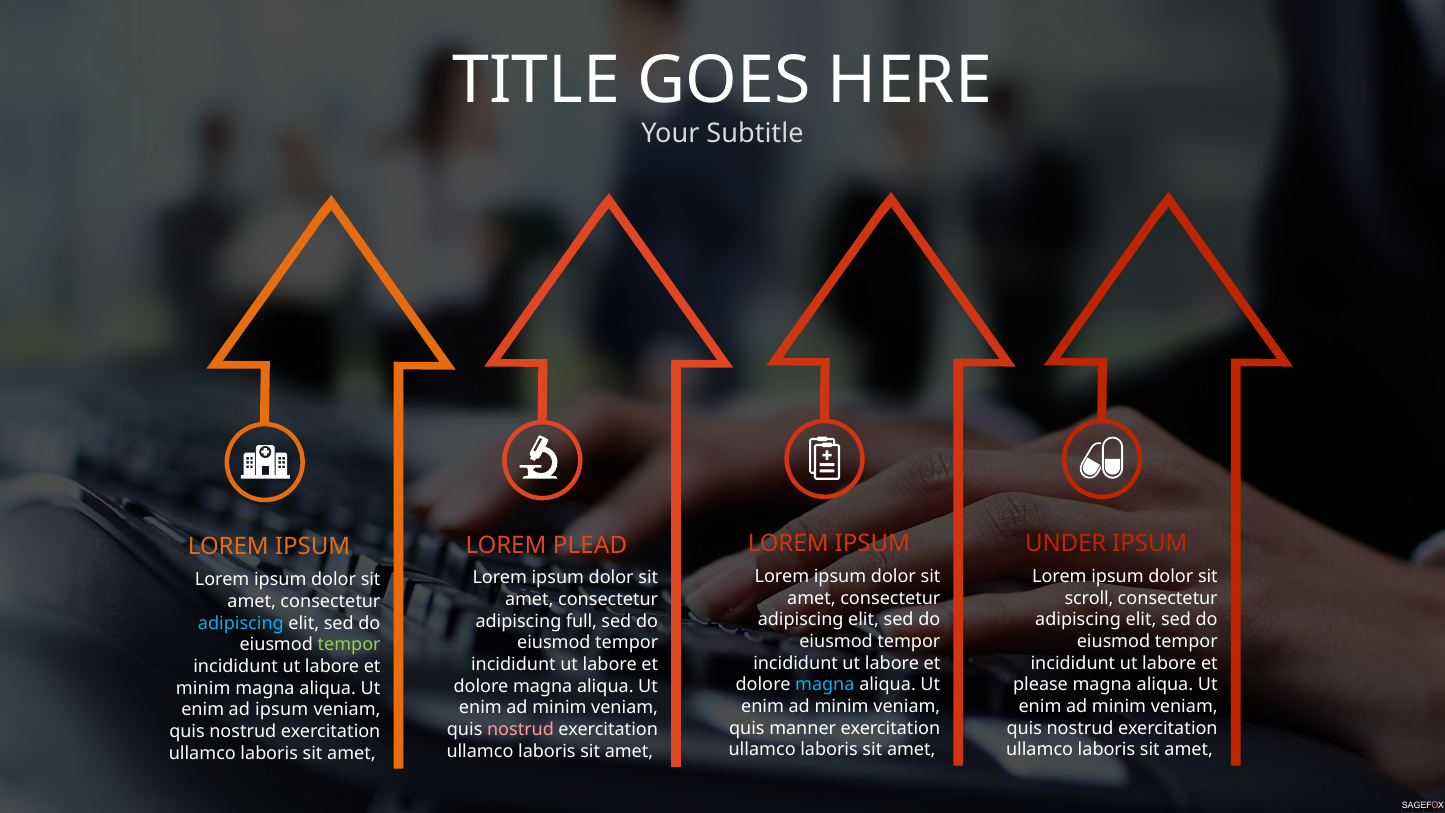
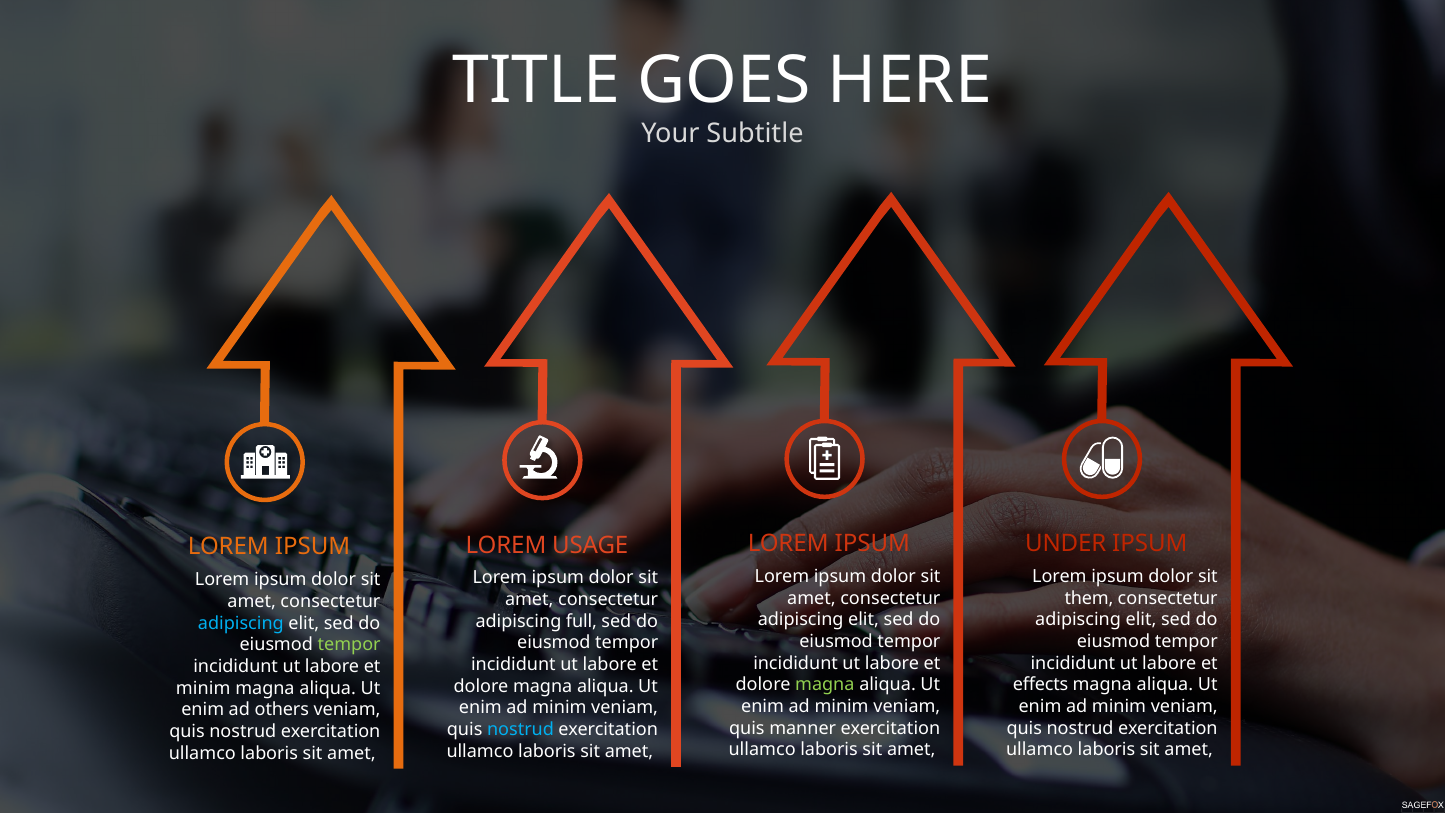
PLEAD: PLEAD -> USAGE (590, 545)
scroll: scroll -> them (1089, 598)
magna colour: light blue -> light green (825, 685)
please: please -> effects (1041, 685)
ad ipsum: ipsum -> others (282, 710)
nostrud colour: pink -> light blue (521, 729)
